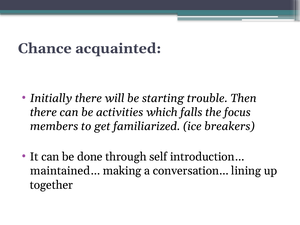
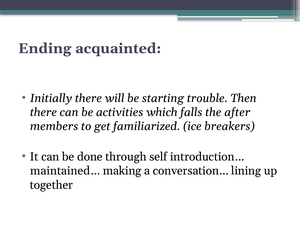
Chance: Chance -> Ending (45, 48)
focus: focus -> after (237, 112)
